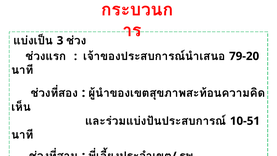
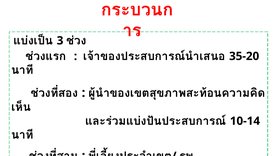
79-20: 79-20 -> 35-20 (244, 56)
10-51: 10-51 -> 10-14 (245, 121)
